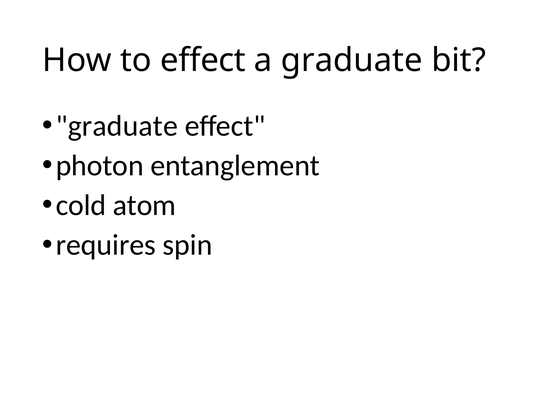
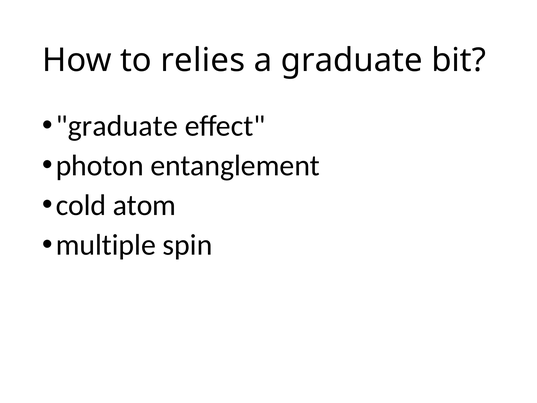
to effect: effect -> relies (203, 60)
requires: requires -> multiple (106, 245)
